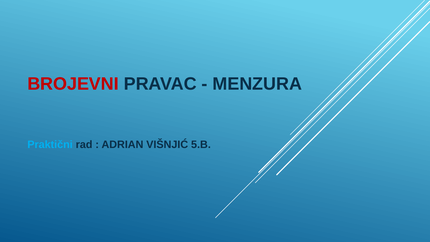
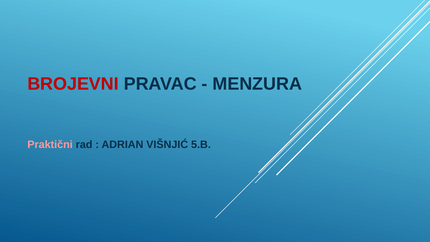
Praktični colour: light blue -> pink (50, 144)
